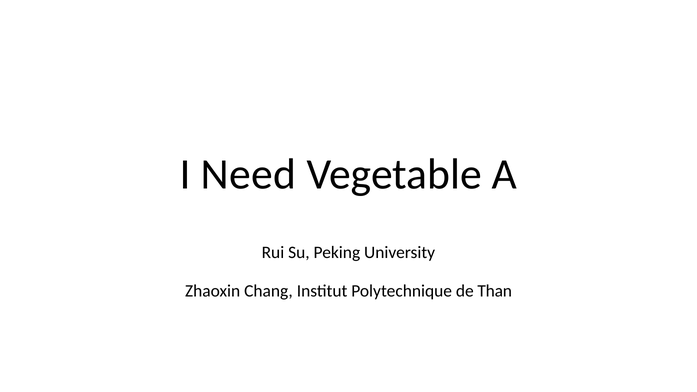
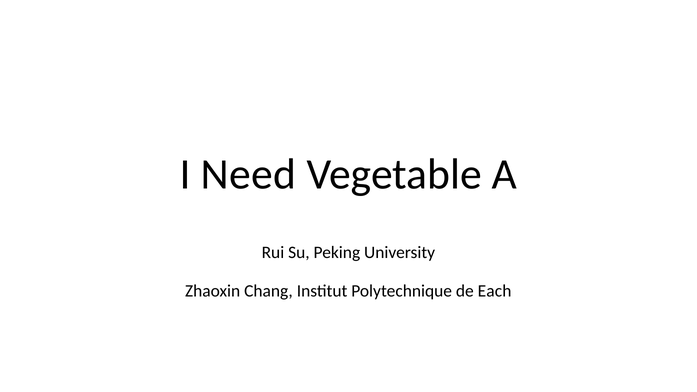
Than: Than -> Each (495, 291)
